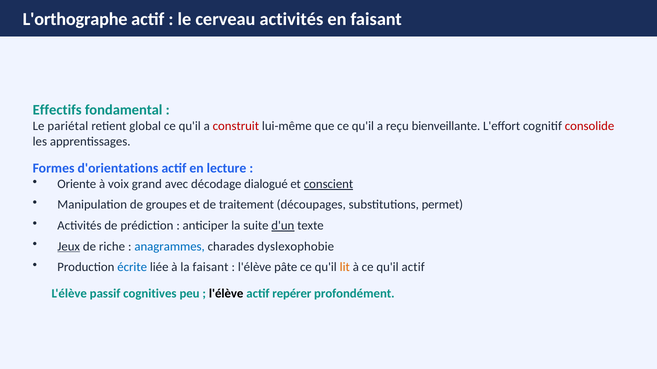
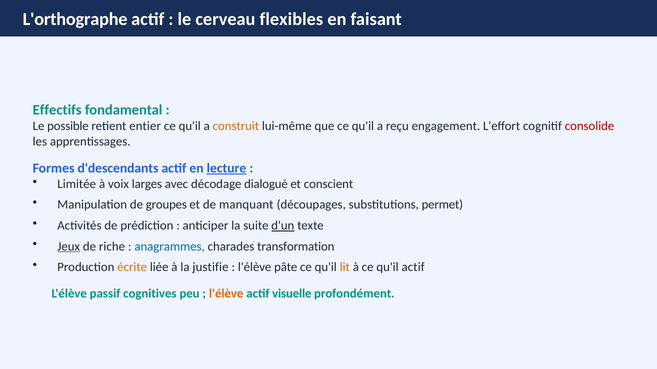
cerveau activités: activités -> flexibles (291, 19)
pariétal: pariétal -> possible (68, 126)
global: global -> entier (145, 126)
construit colour: red -> orange (236, 126)
bienveillante: bienveillante -> engagement (446, 126)
d'orientations: d'orientations -> d'descendants (118, 168)
lecture underline: none -> present (227, 168)
Oriente: Oriente -> Limitée (77, 184)
grand: grand -> larges (147, 184)
conscient underline: present -> none (329, 184)
traitement: traitement -> manquant (246, 205)
dyslexophobie: dyslexophobie -> transformation (296, 247)
écrite colour: blue -> orange (132, 268)
la faisant: faisant -> justifie (210, 268)
l'élève colour: black -> orange (226, 294)
repérer: repérer -> visuelle (292, 294)
